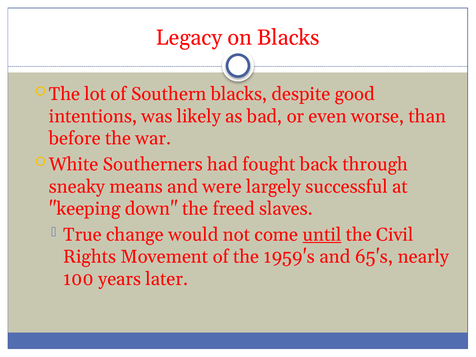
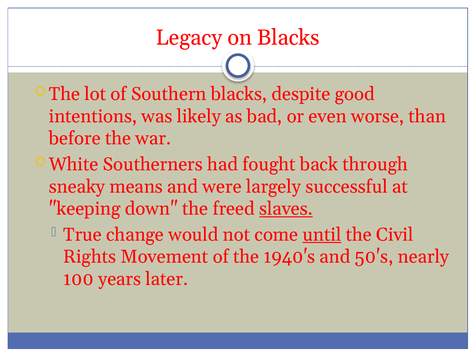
slaves underline: none -> present (286, 209)
1959's: 1959's -> 1940's (289, 257)
65's: 65's -> 50's (374, 257)
